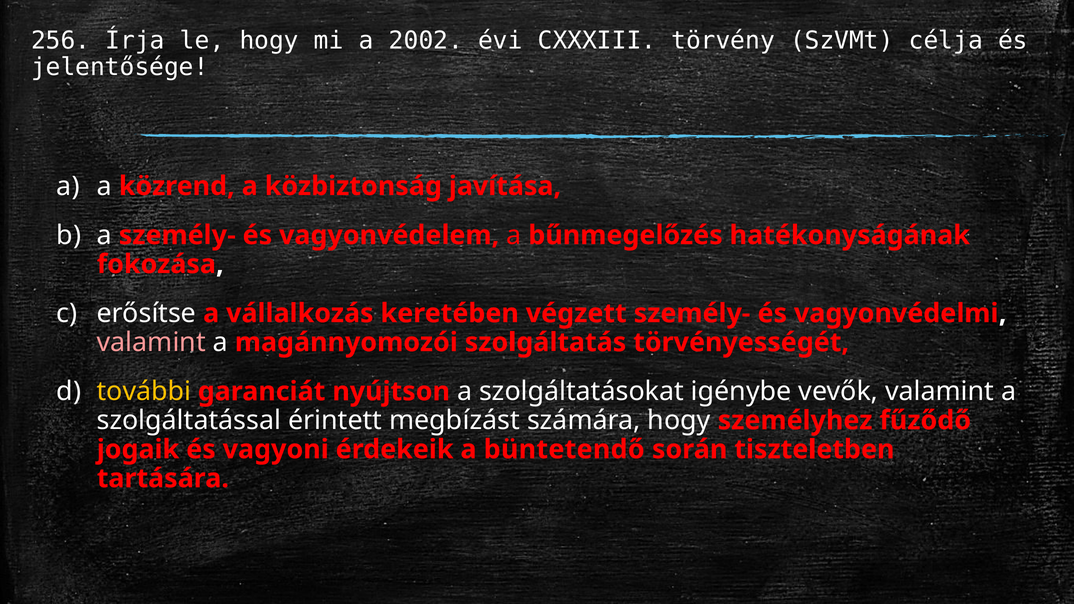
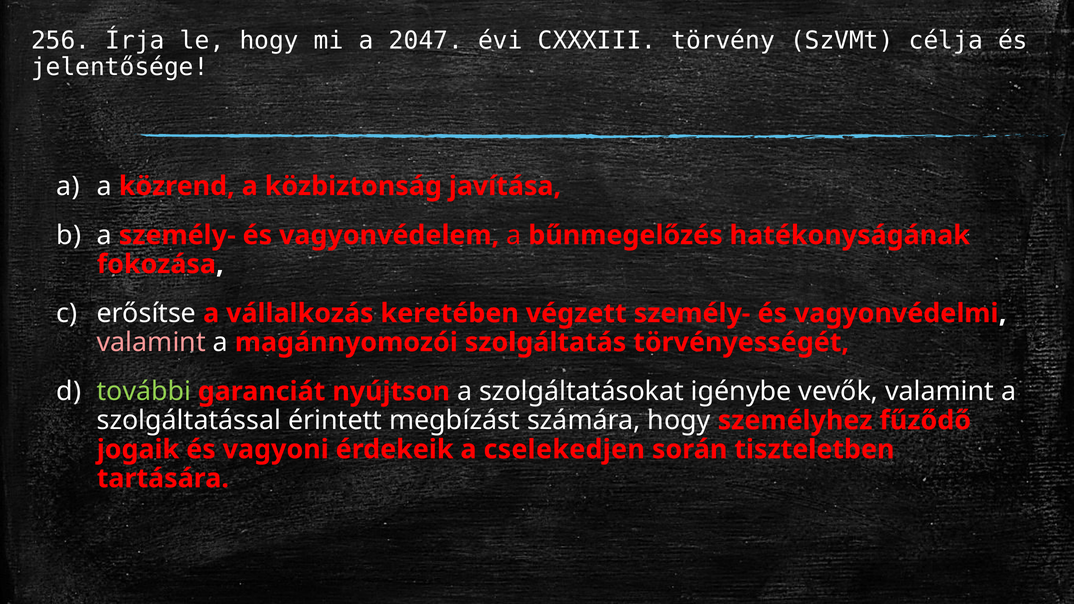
2002: 2002 -> 2047 (426, 41)
további colour: yellow -> light green (144, 392)
büntetendő: büntetendő -> cselekedjen (564, 450)
